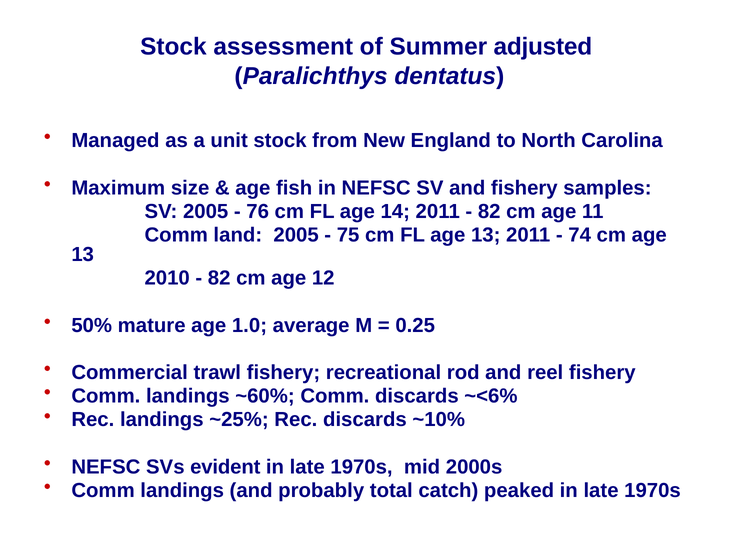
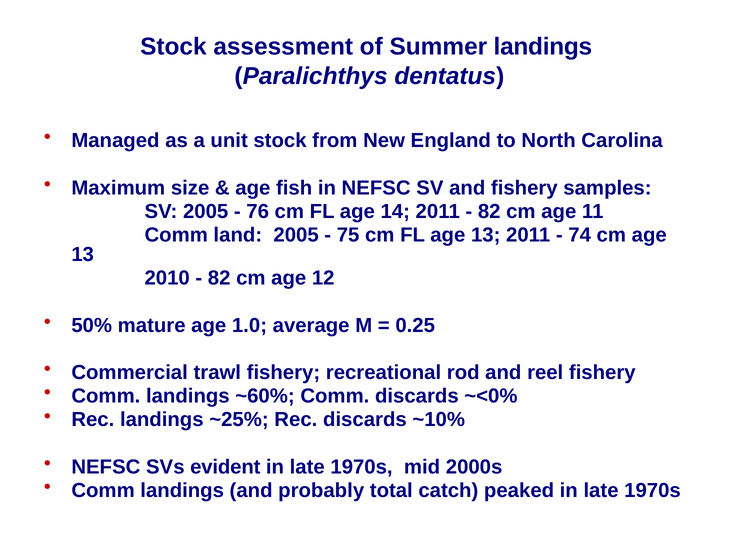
Summer adjusted: adjusted -> landings (543, 47)
~<6%: ~<6% -> ~<0% (491, 396)
